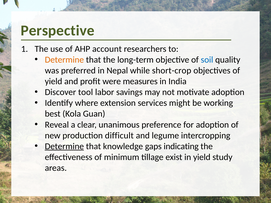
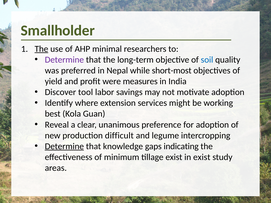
Perspective: Perspective -> Smallholder (58, 31)
The underline: none -> present (41, 49)
account: account -> minimal (107, 49)
Determine colour: orange -> purple (64, 60)
short-crop: short-crop -> short-most (172, 71)
in yield: yield -> exist (202, 157)
